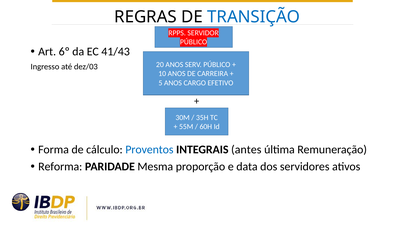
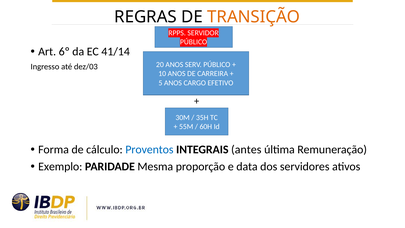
TRANSIÇÃO colour: blue -> orange (254, 17)
41/43: 41/43 -> 41/14 (116, 52)
Reforma: Reforma -> Exemplo (60, 167)
